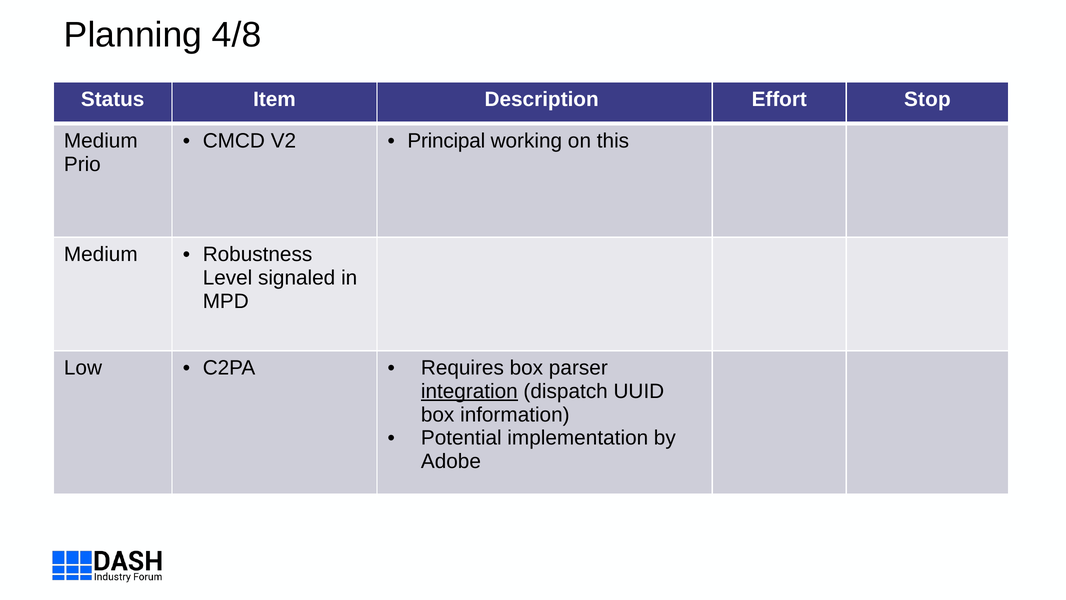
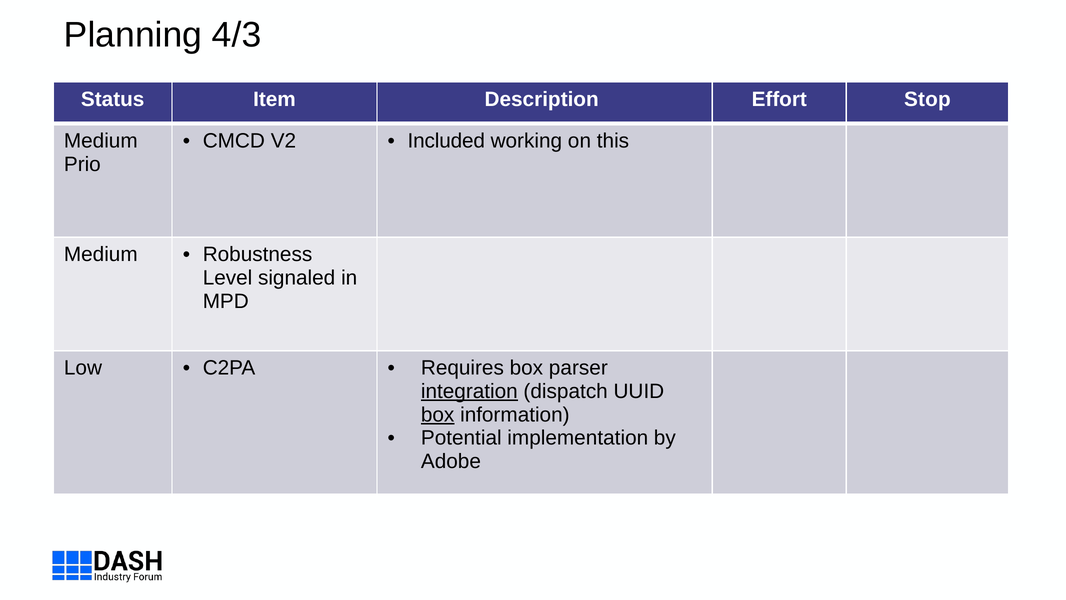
4/8: 4/8 -> 4/3 (237, 35)
Principal: Principal -> Included (446, 141)
box underline: none -> present (438, 414)
